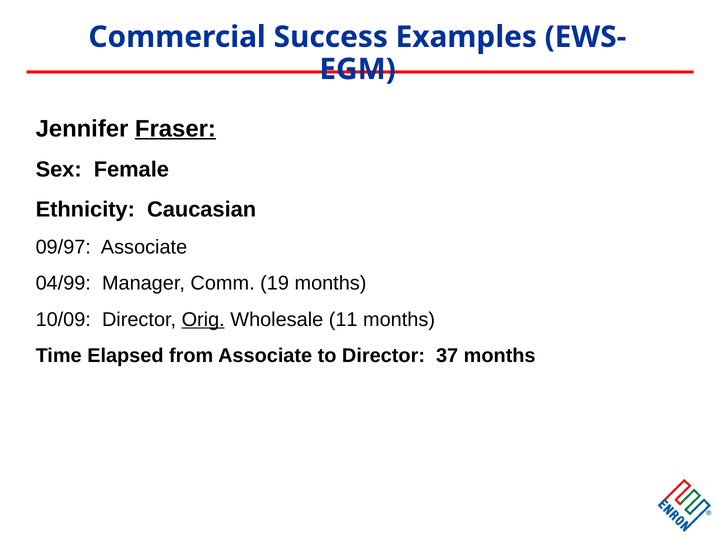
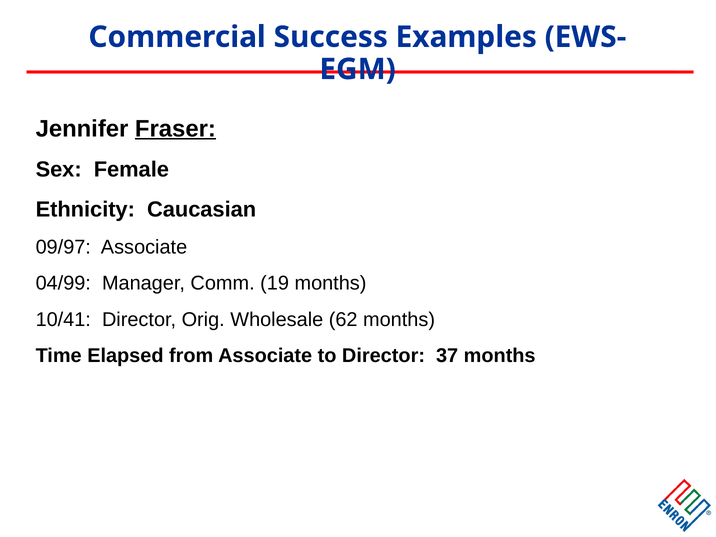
10/09: 10/09 -> 10/41 (63, 320)
Orig underline: present -> none (203, 320)
11: 11 -> 62 (343, 320)
